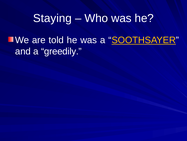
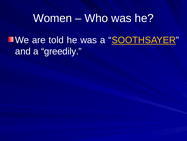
Staying: Staying -> Women (53, 18)
